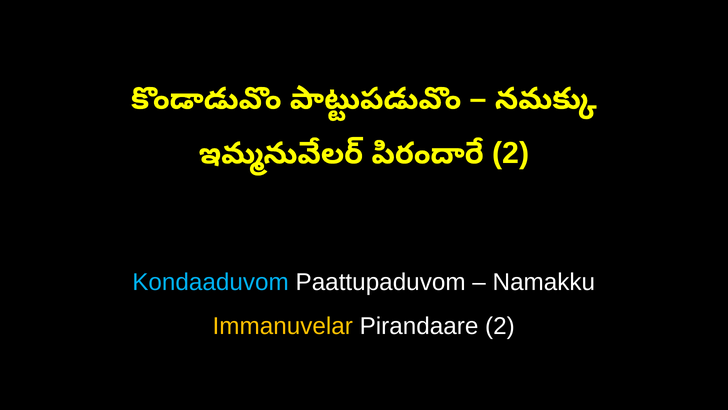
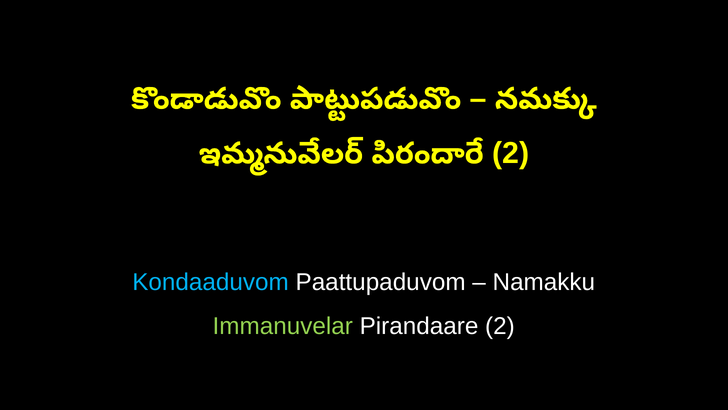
Immanuvelar colour: yellow -> light green (283, 326)
